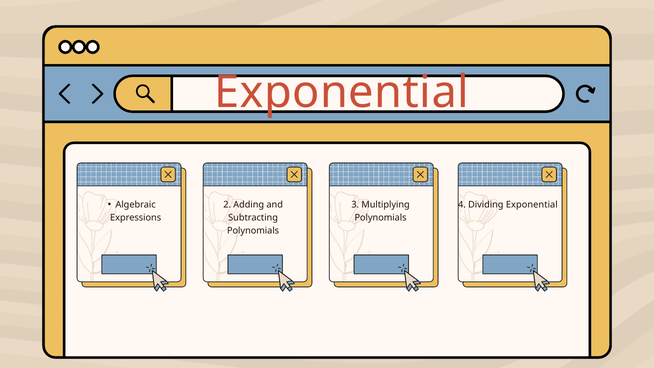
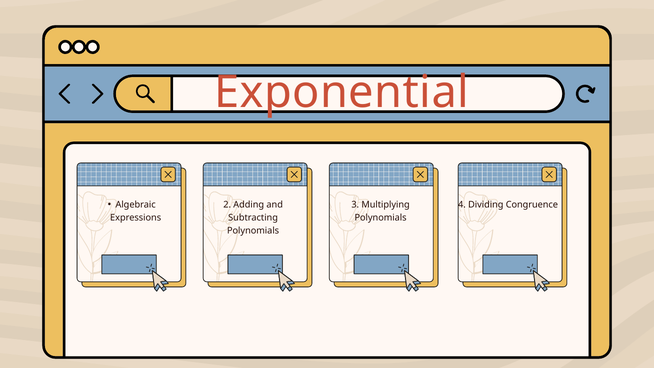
Dividing Exponential: Exponential -> Congruence (532, 205)
